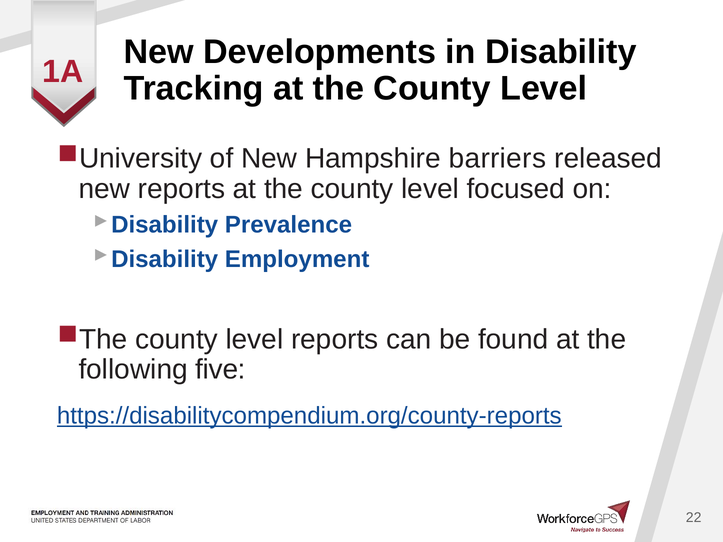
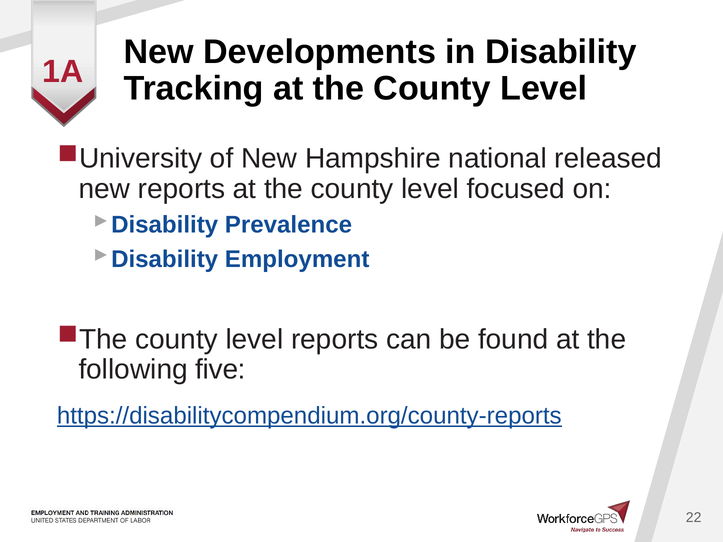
barriers: barriers -> national (498, 159)
